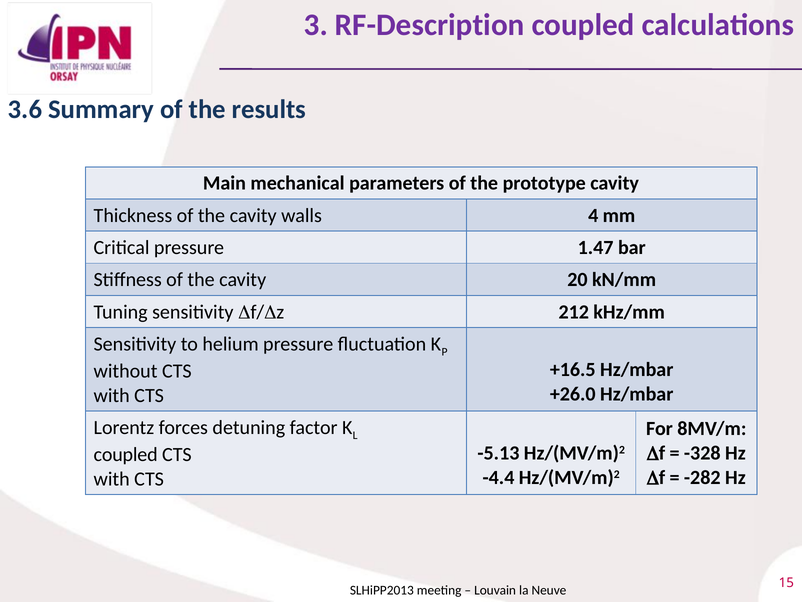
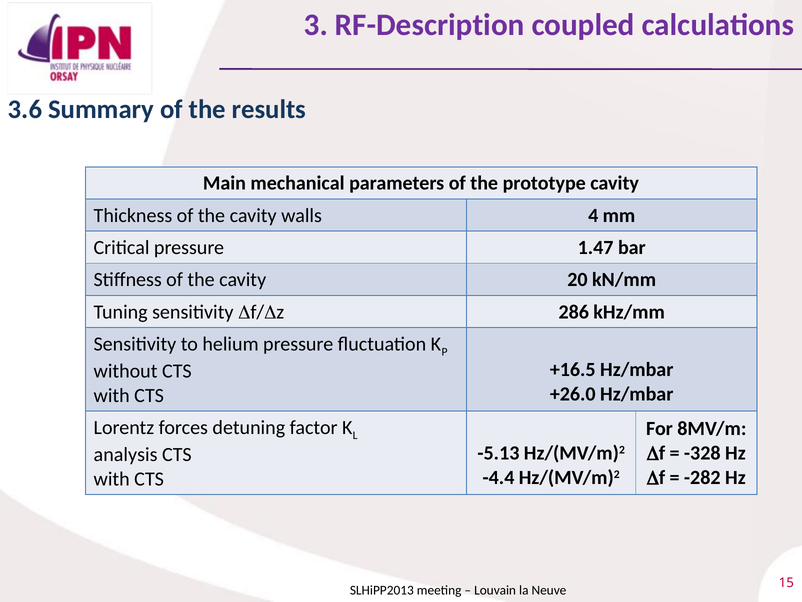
212: 212 -> 286 (574, 312)
coupled: coupled -> analysis (126, 454)
